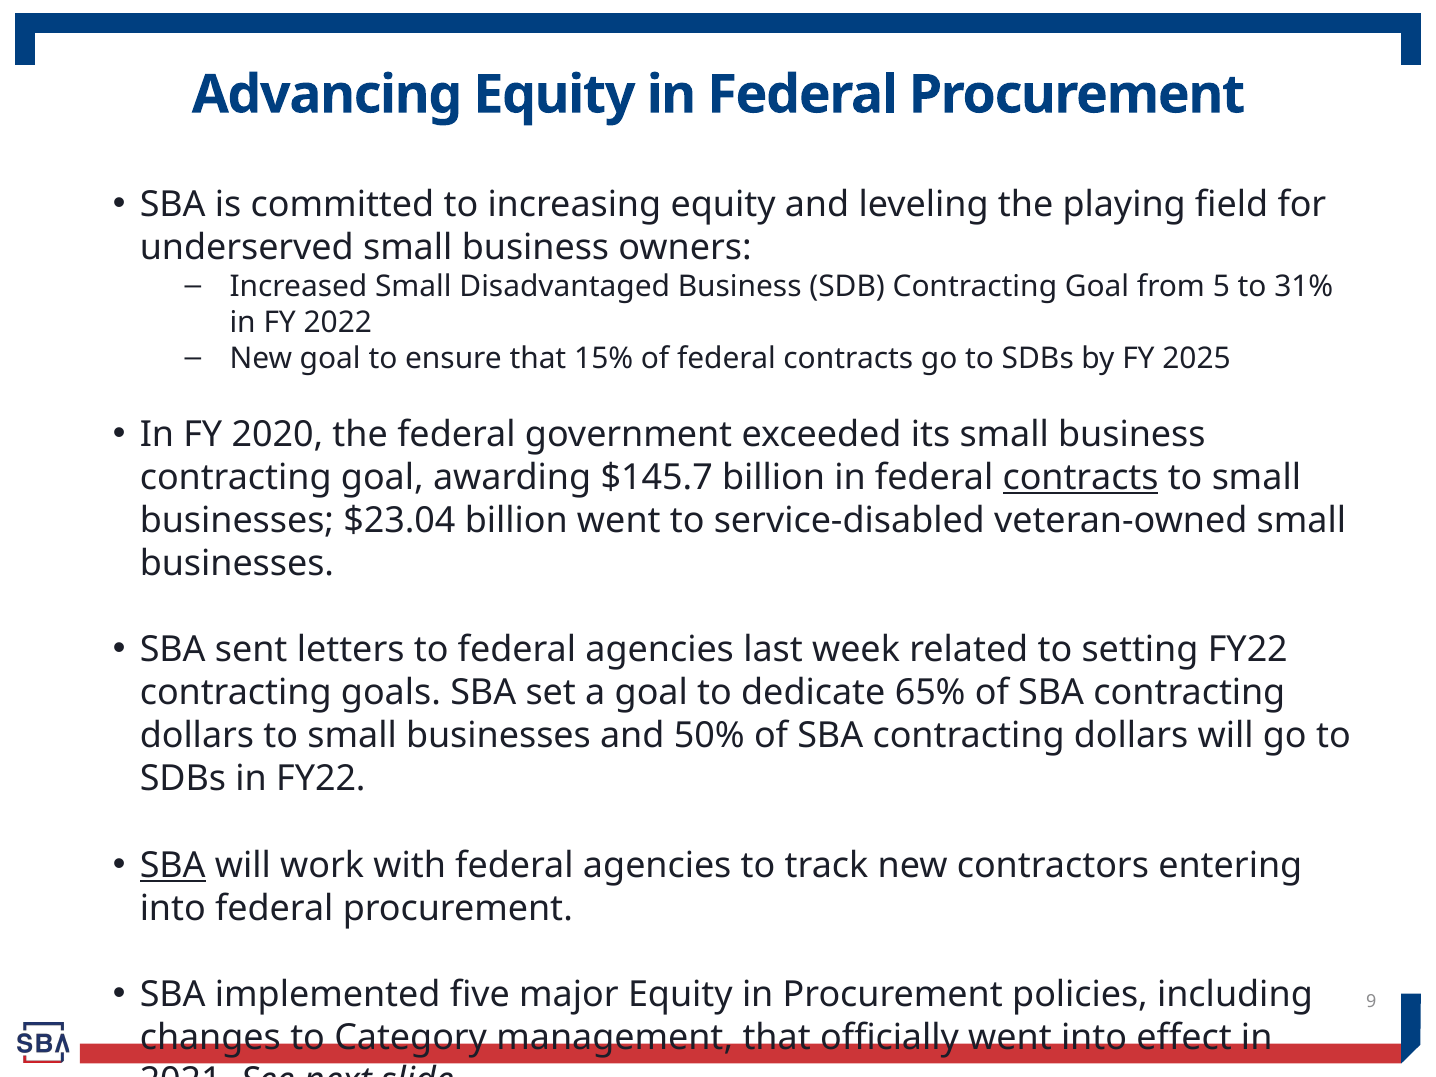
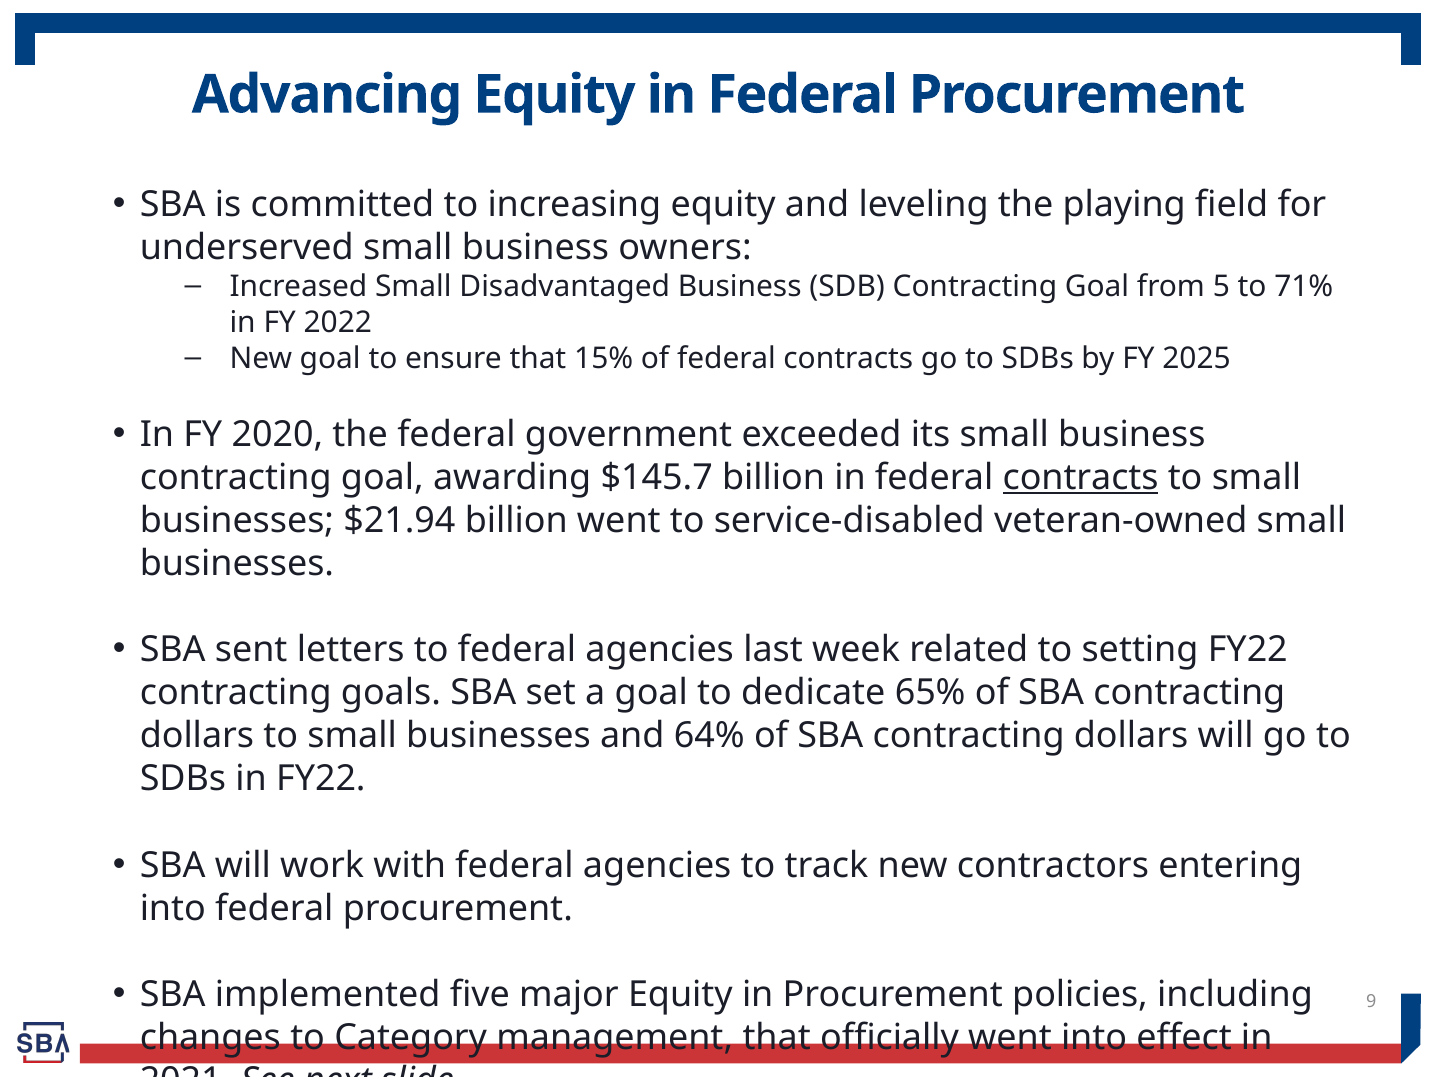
31%: 31% -> 71% (1304, 287)
$23.04: $23.04 -> $21.94 (399, 521)
50%: 50% -> 64% (709, 736)
SBA underline: present -> none (173, 865)
